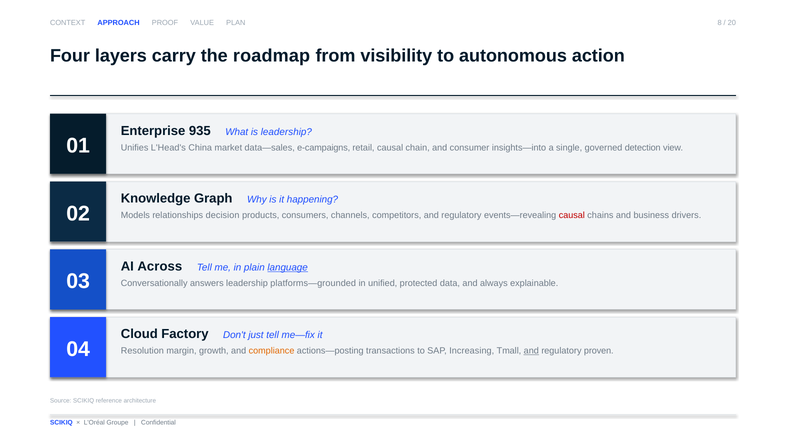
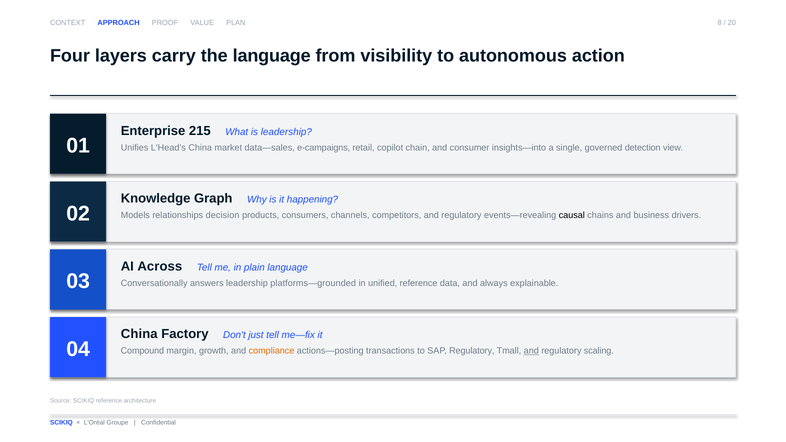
the roadmap: roadmap -> language (272, 56)
935: 935 -> 215 (200, 131)
retail causal: causal -> copilot (390, 148)
causal colour: red -> black (572, 215)
language underline: present -> none (288, 267)
unified protected: protected -> reference (419, 283)
Cloud: Cloud -> China (139, 334)
Resolution: Resolution -> Compound (142, 351)
SAP Increasing: Increasing -> Regulatory (472, 351)
proven: proven -> scaling (599, 351)
